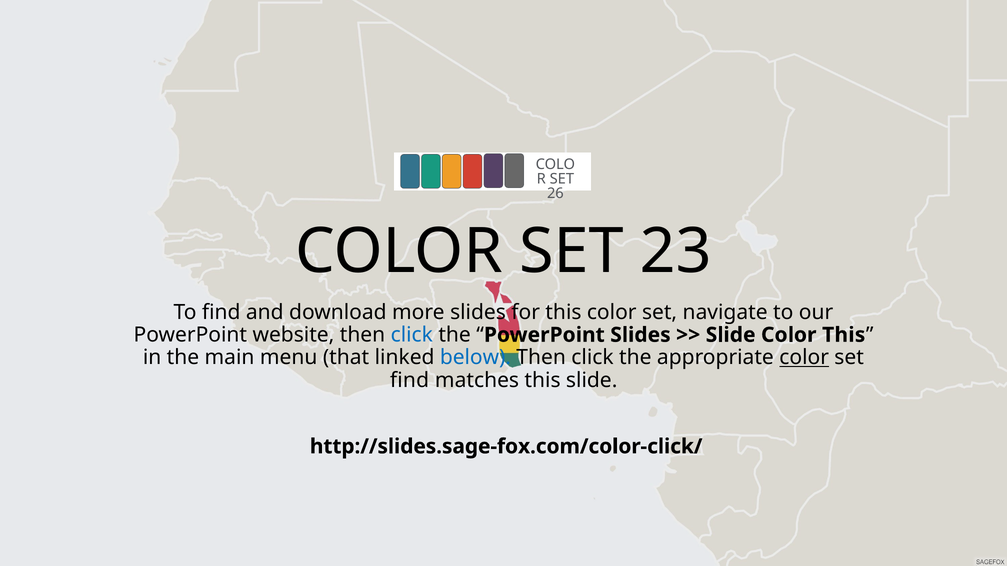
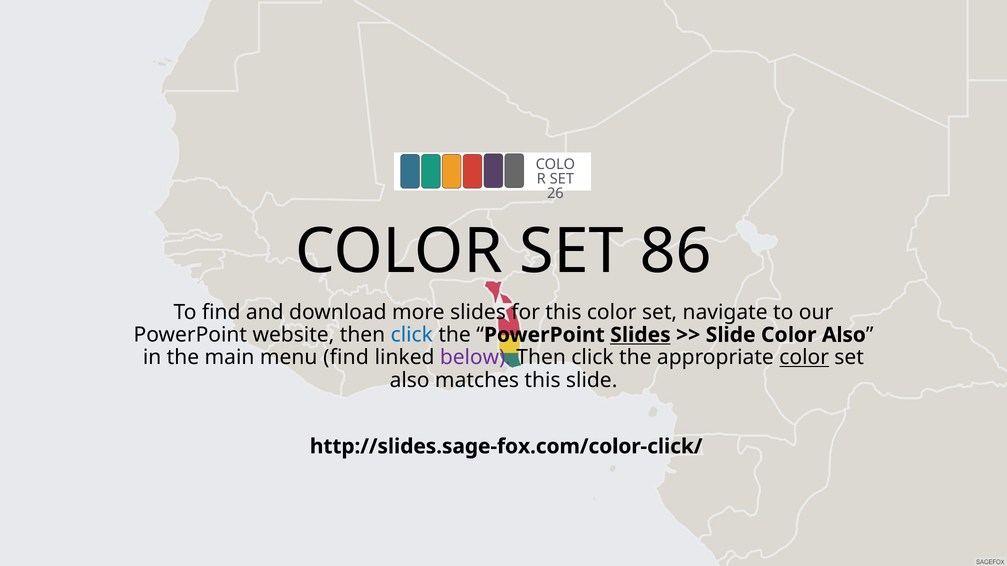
23: 23 -> 86 (676, 252)
Slides underline: none -> present (640, 335)
Color This: This -> Also (844, 335)
menu that: that -> find (346, 358)
below colour: blue -> purple (475, 358)
find: find -> also (410, 380)
